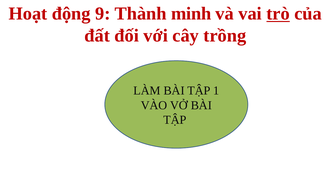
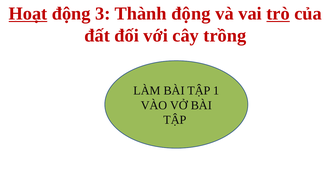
Hoạt underline: none -> present (28, 14)
9: 9 -> 3 (103, 14)
Thành minh: minh -> động (191, 14)
